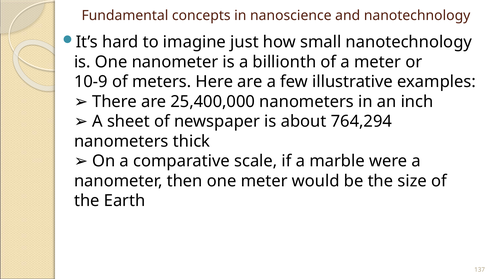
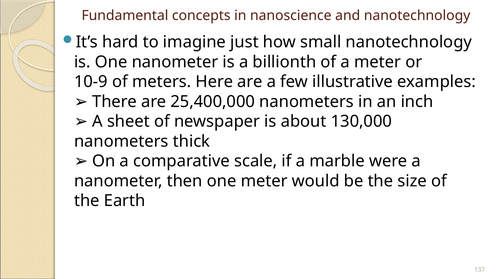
764,294: 764,294 -> 130,000 (361, 121)
